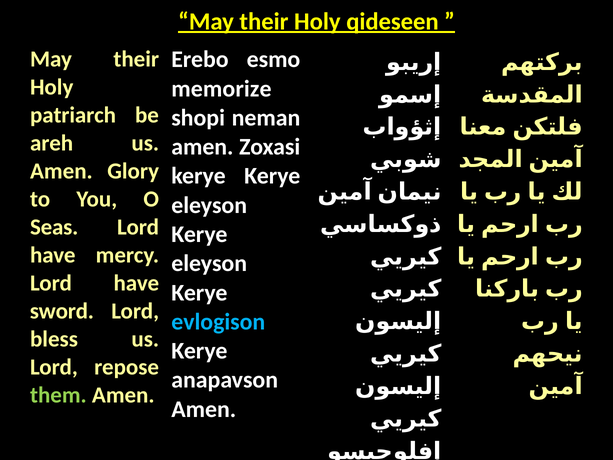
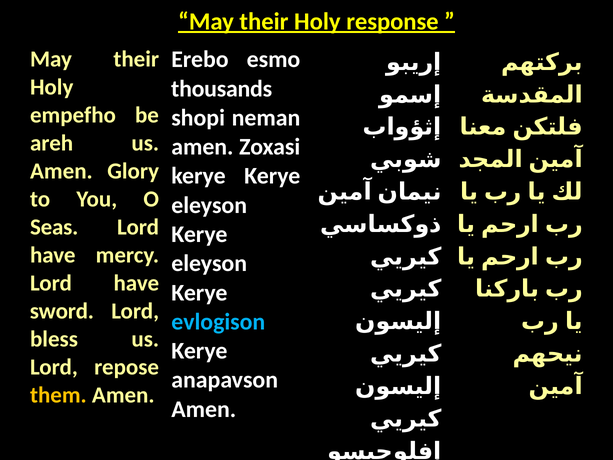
qideseen: qideseen -> response (392, 21)
memorize: memorize -> thousands (222, 89)
patriarch: patriarch -> empefho (73, 115)
them colour: light green -> yellow (58, 395)
